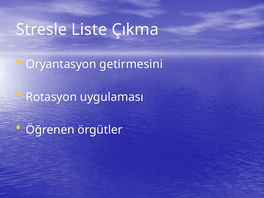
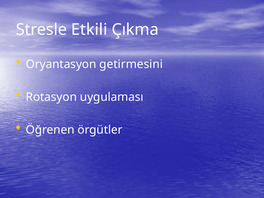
Liste: Liste -> Etkili (89, 30)
